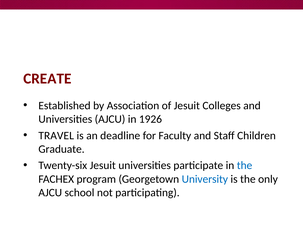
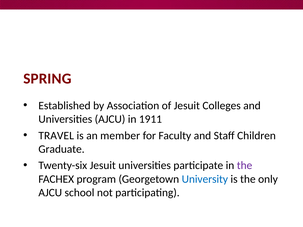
CREATE: CREATE -> SPRING (47, 79)
1926: 1926 -> 1911 (150, 119)
deadline: deadline -> member (120, 136)
the colour: blue -> purple (245, 166)
